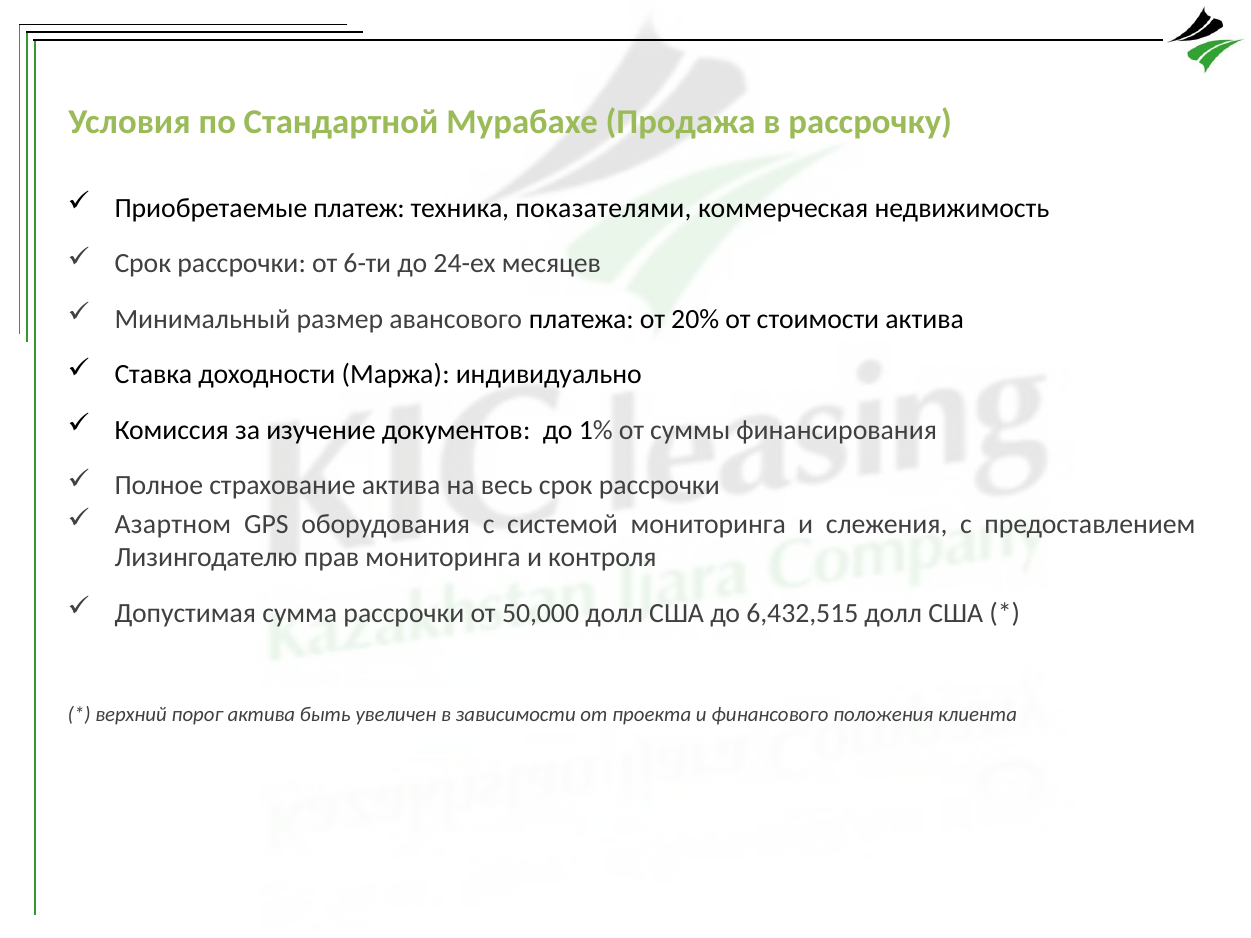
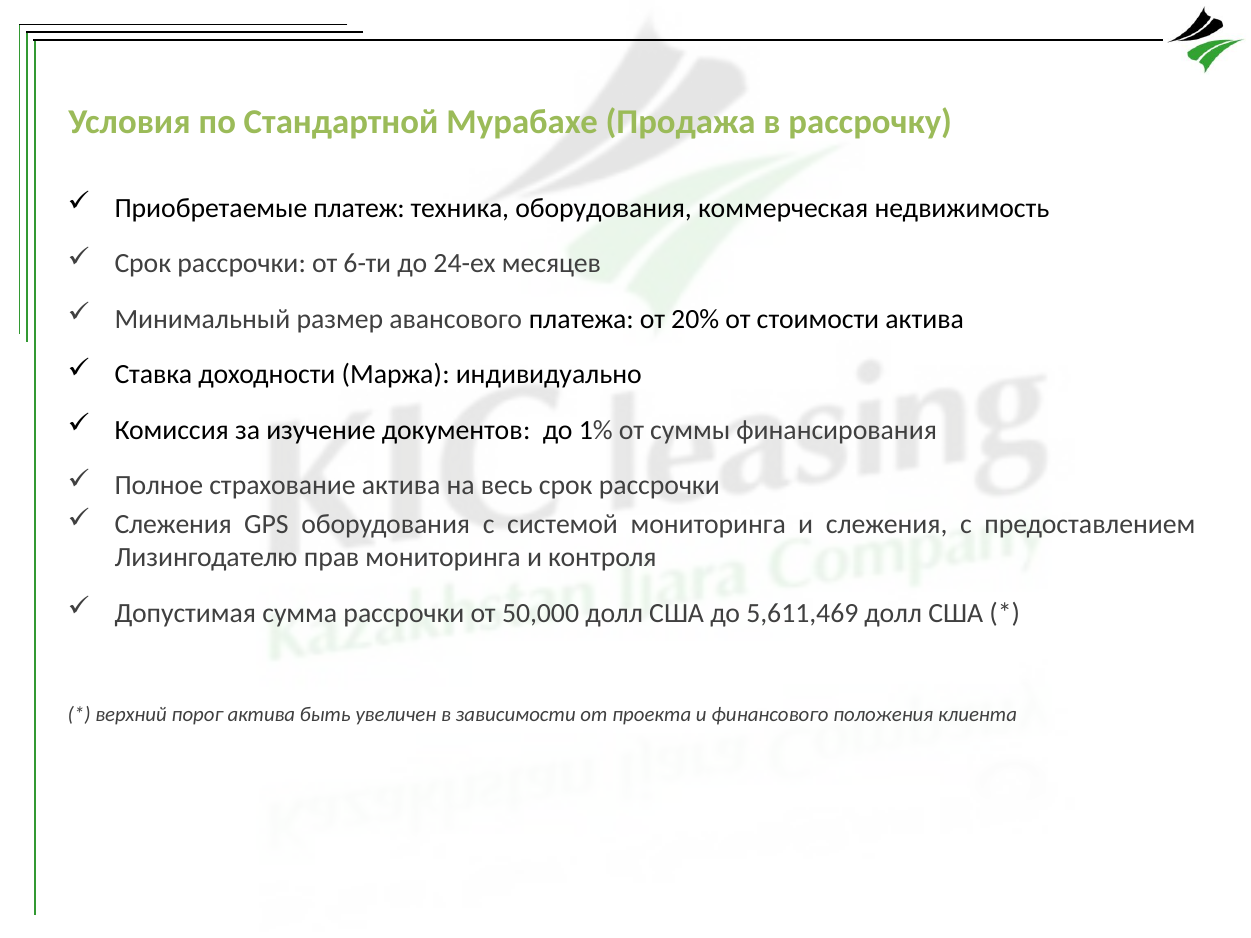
техника показателями: показателями -> оборудования (604, 208)
Азартном: Азартном -> Слежения (173, 525)
6,432,515: 6,432,515 -> 5,611,469 (802, 613)
